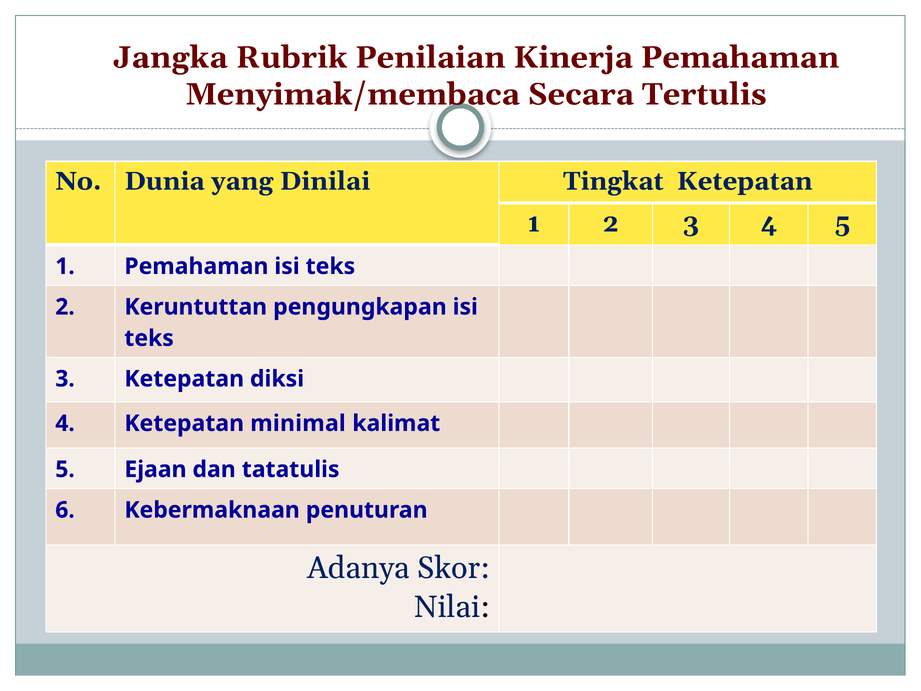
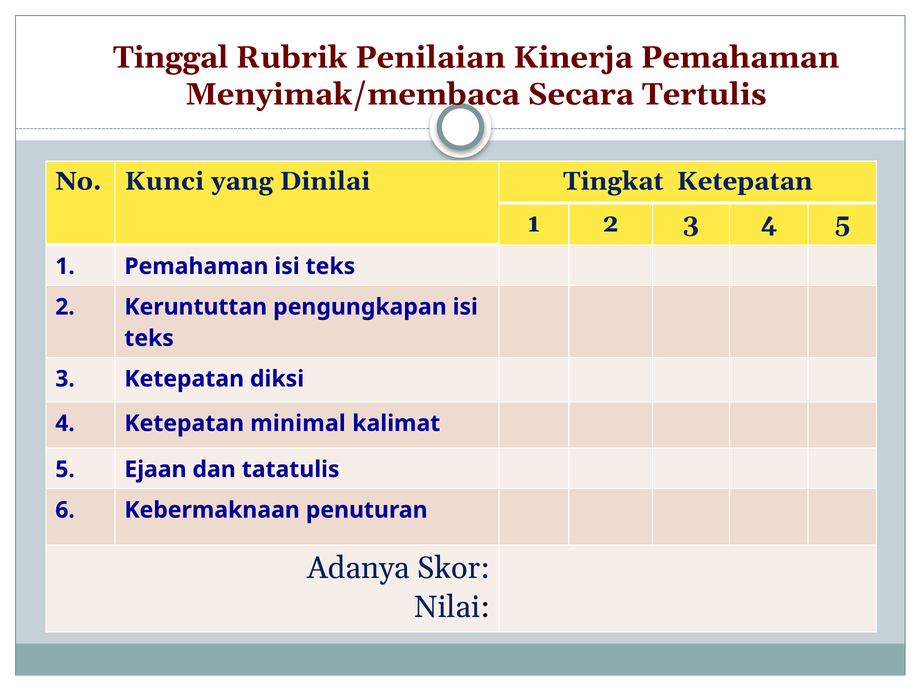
Jangka: Jangka -> Tinggal (171, 57)
Dunia: Dunia -> Kunci (164, 181)
